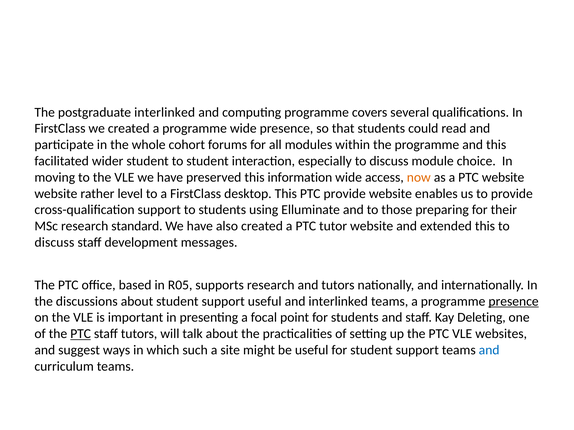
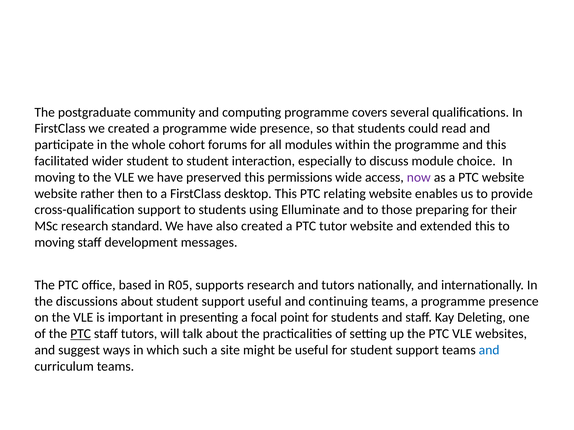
postgraduate interlinked: interlinked -> community (165, 112)
information: information -> permissions (300, 177)
now colour: orange -> purple (419, 177)
level: level -> then (130, 194)
PTC provide: provide -> relating (345, 194)
discuss: discuss -> moving (55, 243)
and interlinked: interlinked -> continuing (338, 302)
presence underline: present -> none (514, 302)
